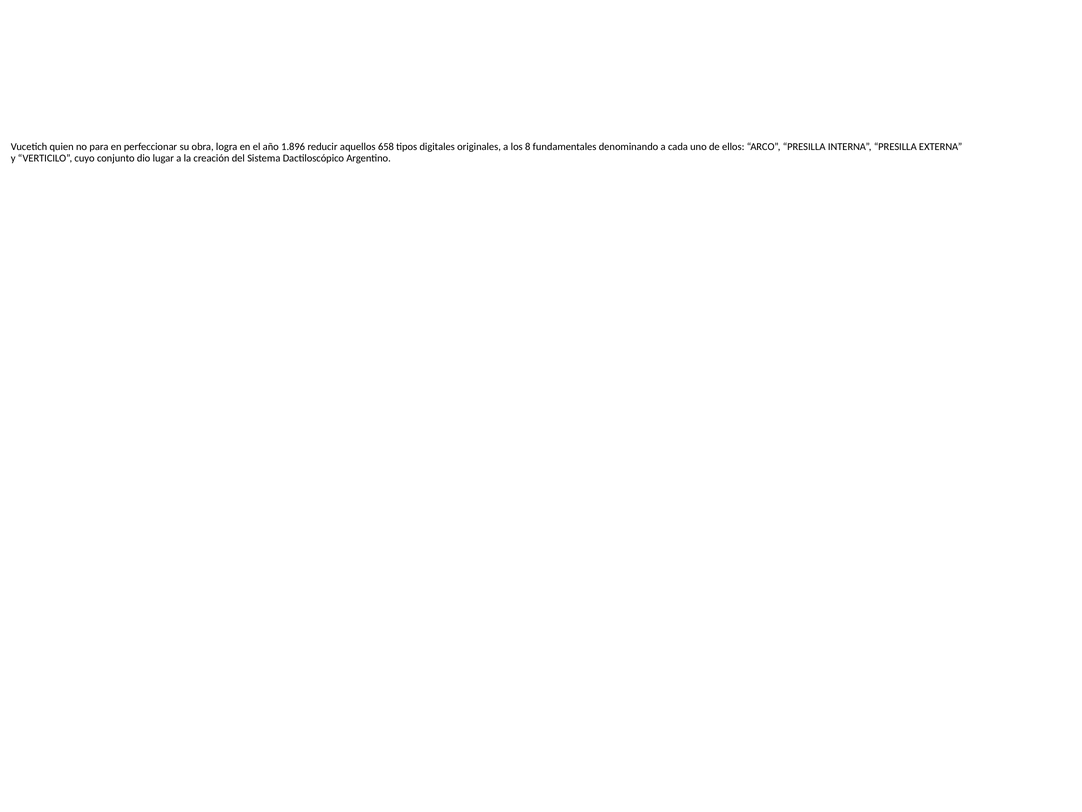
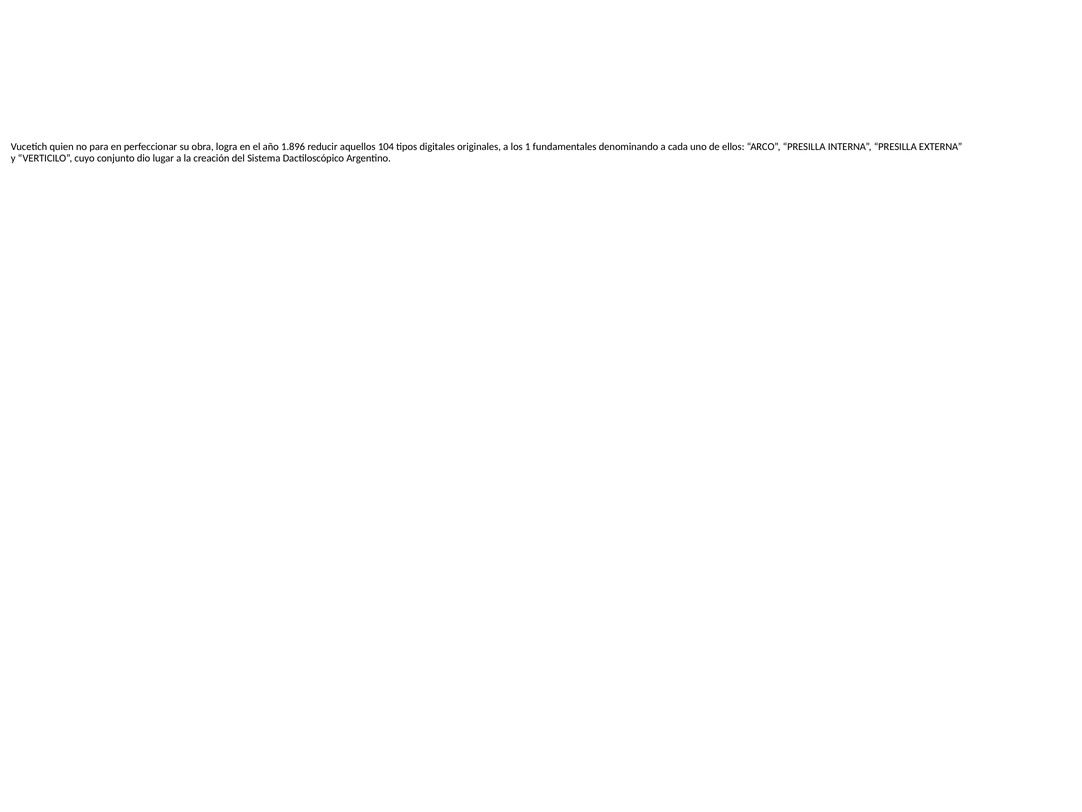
658: 658 -> 104 (386, 147)
8: 8 -> 1 (528, 147)
